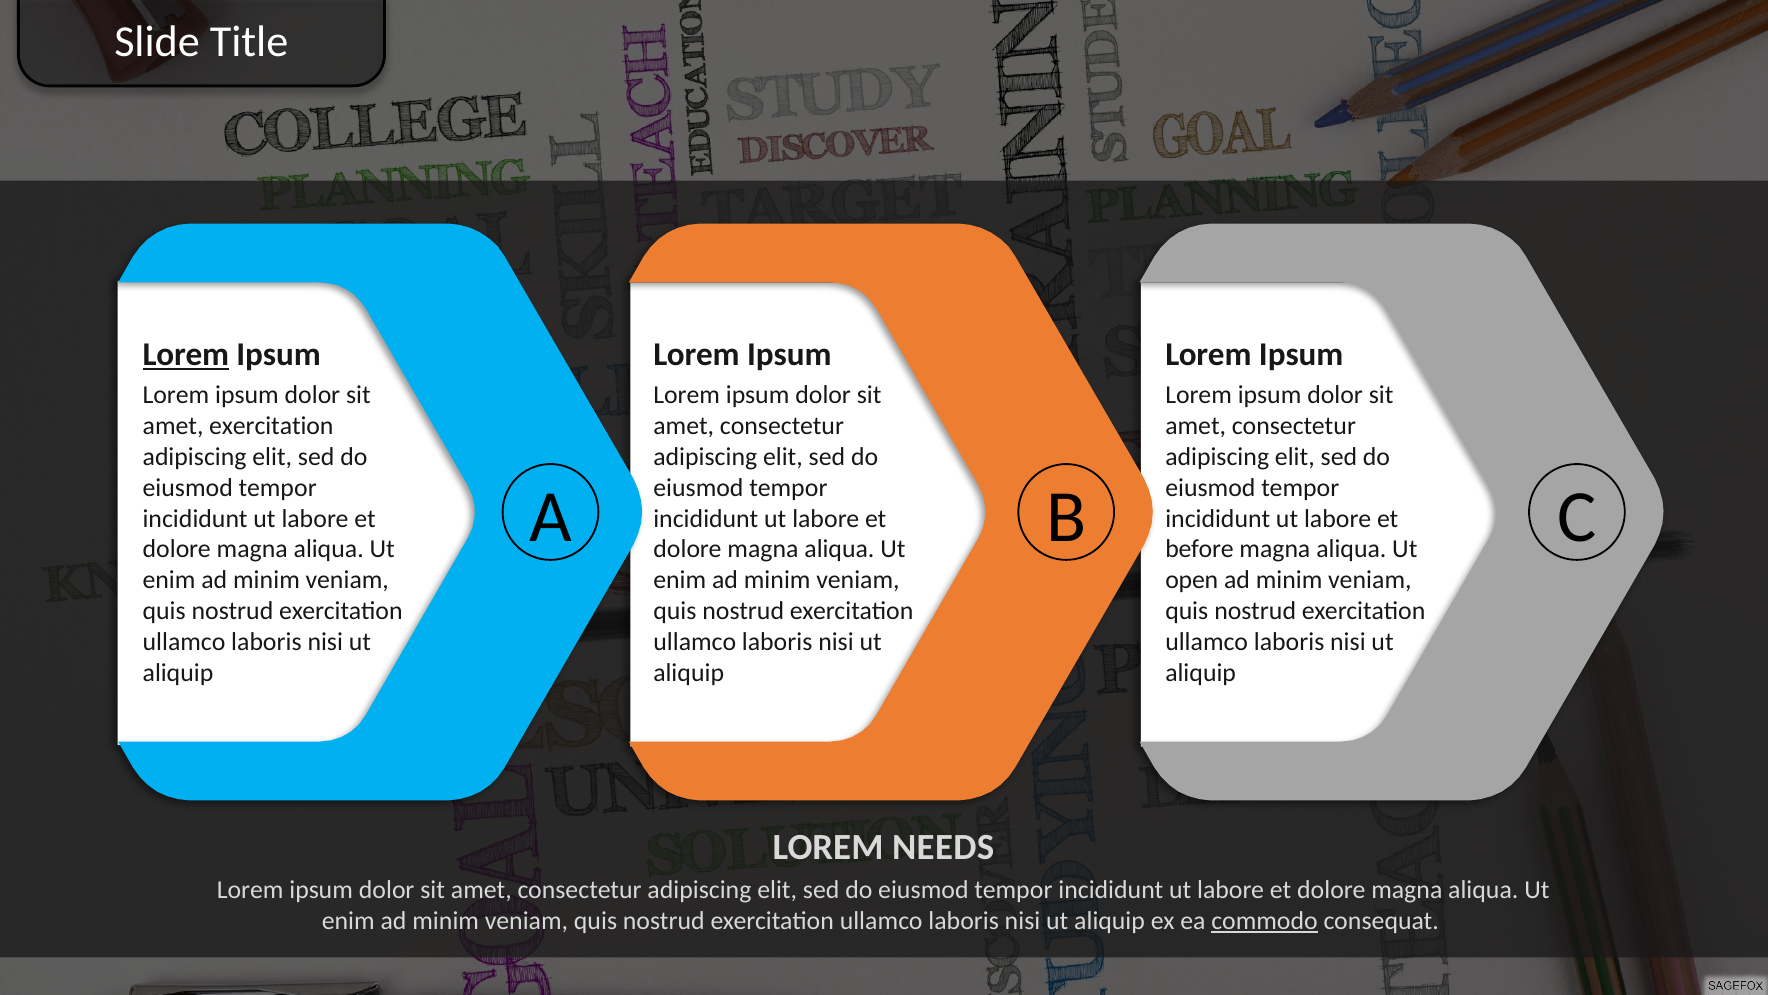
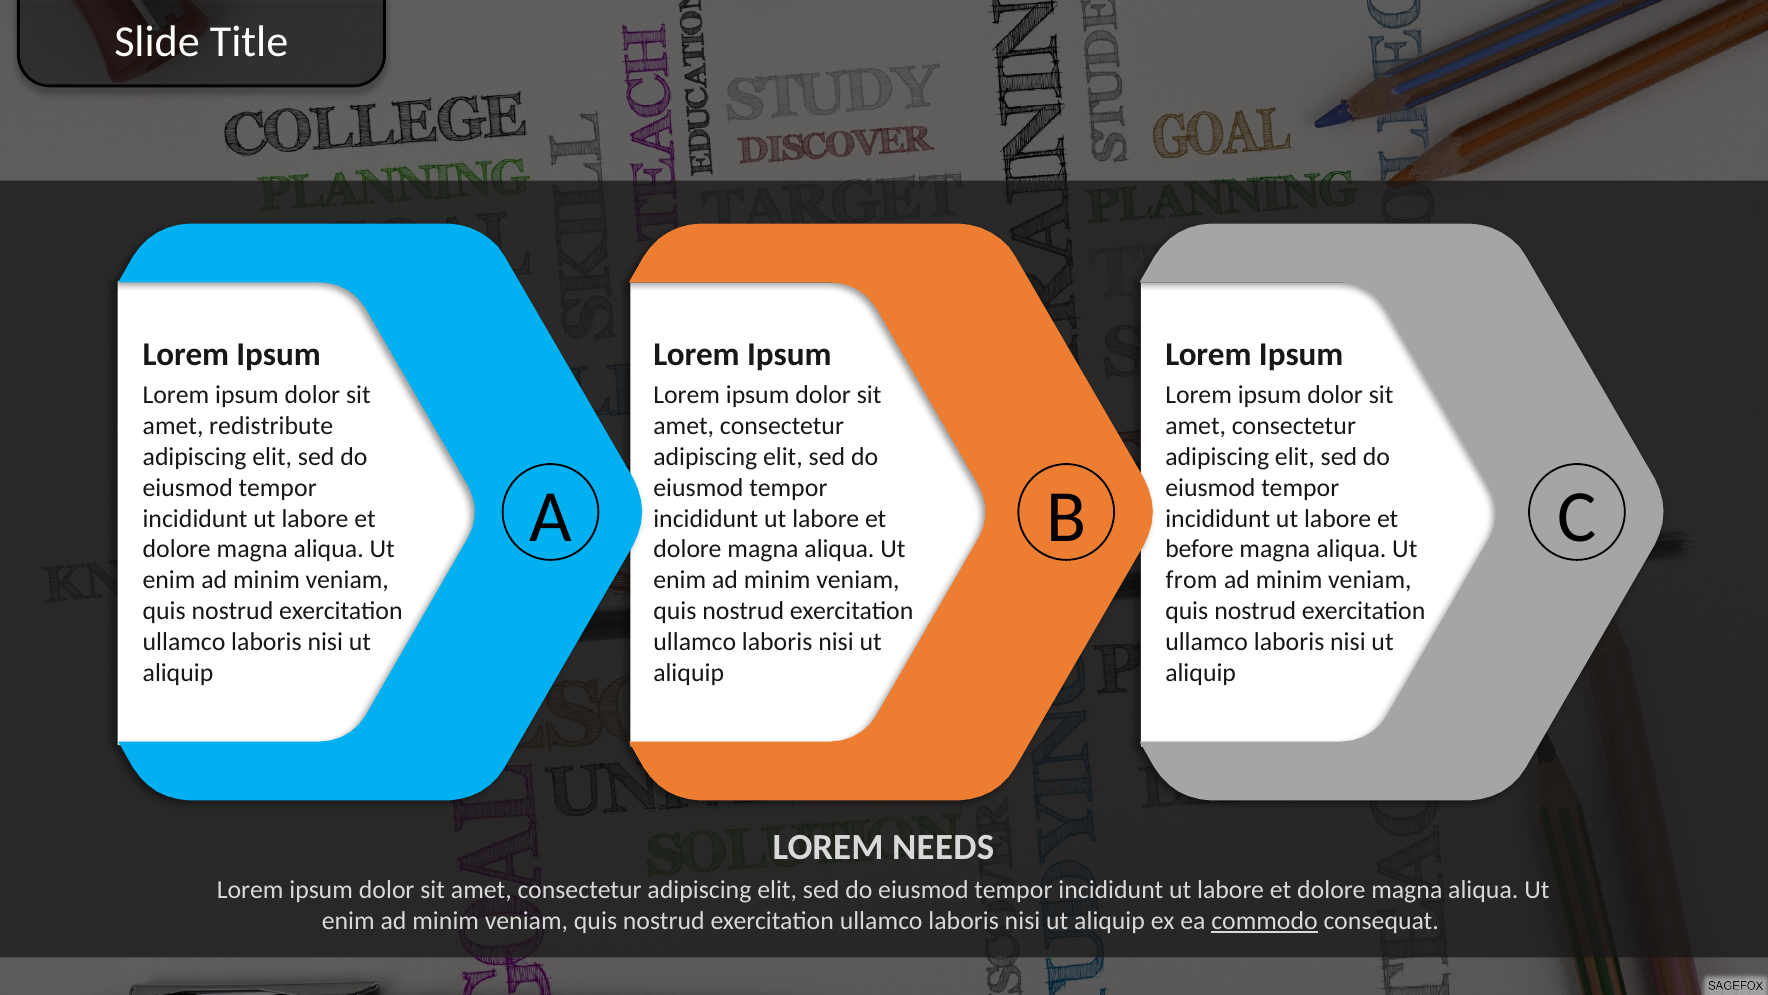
Lorem underline: present -> none (186, 354)
amet exercitation: exercitation -> redistribute (271, 425)
open: open -> from (1192, 580)
